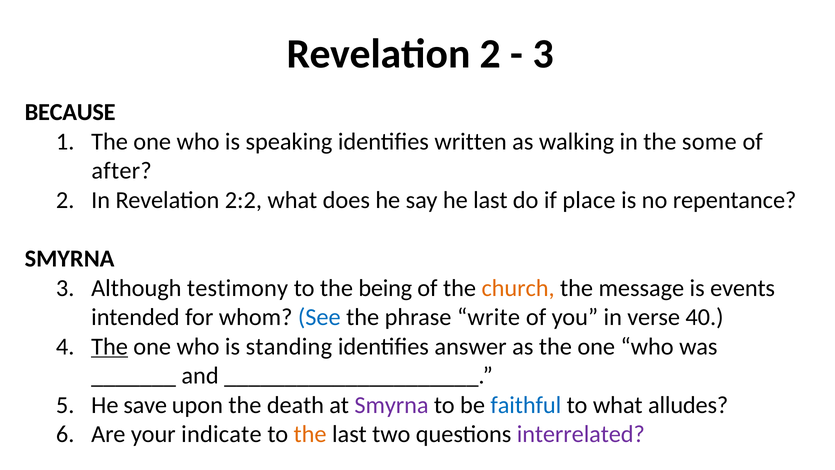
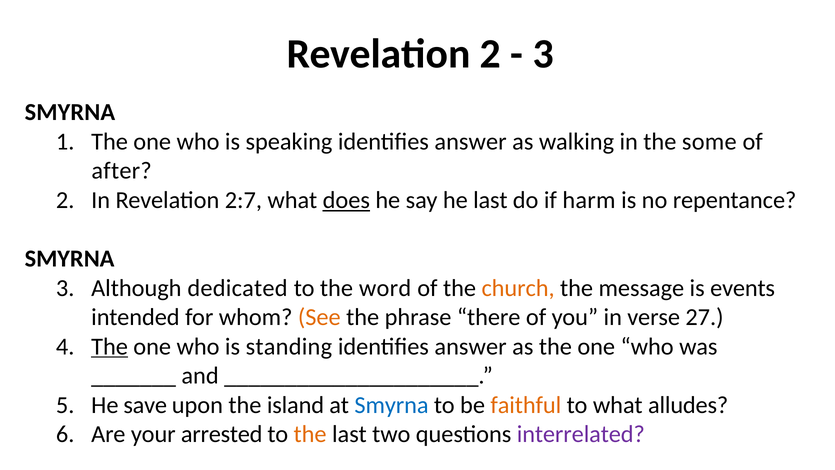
BECAUSE: BECAUSE -> SMYRNA (70, 112)
speaking identifies written: written -> answer (471, 142)
2:2: 2:2 -> 2:7 (243, 200)
does underline: none -> present (346, 200)
place: place -> harm (589, 200)
testimony: testimony -> dedicated (238, 288)
being: being -> word (385, 288)
See colour: blue -> orange (319, 317)
write: write -> there (489, 317)
40: 40 -> 27 (704, 317)
death: death -> island (295, 405)
Smyrna colour: purple -> blue (392, 405)
faithful colour: blue -> orange (526, 405)
indicate: indicate -> arrested (222, 434)
